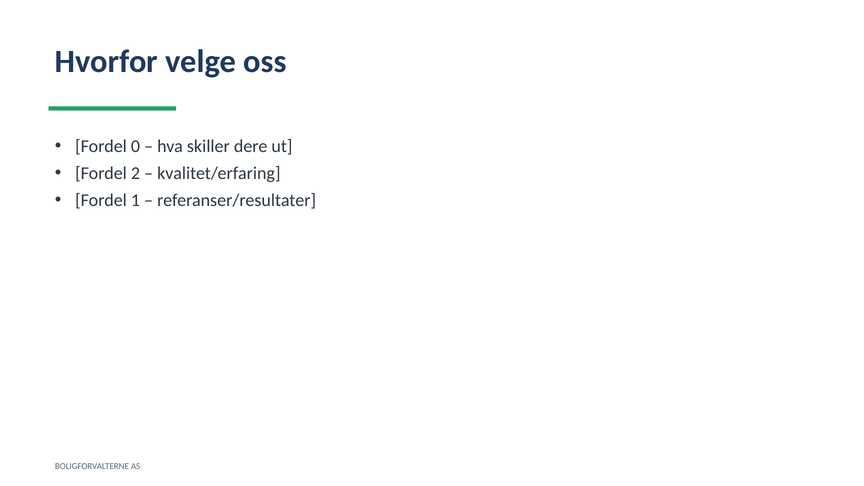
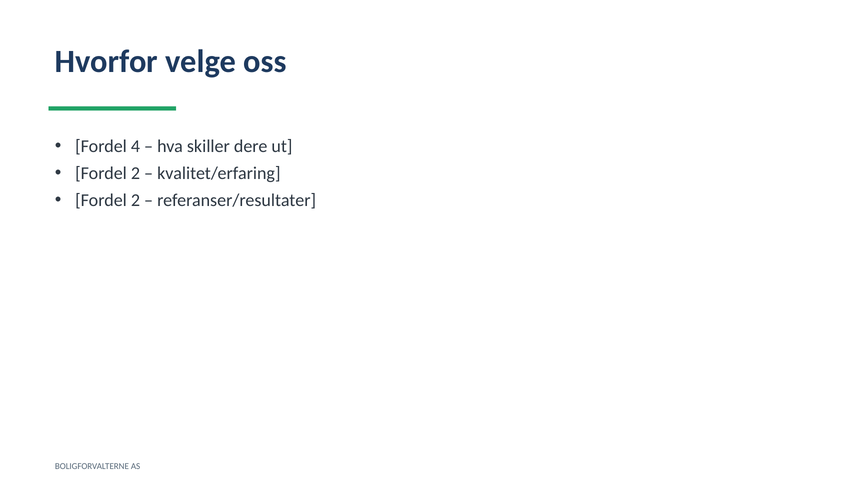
0: 0 -> 4 (135, 146)
1: 1 -> 2 (135, 200)
